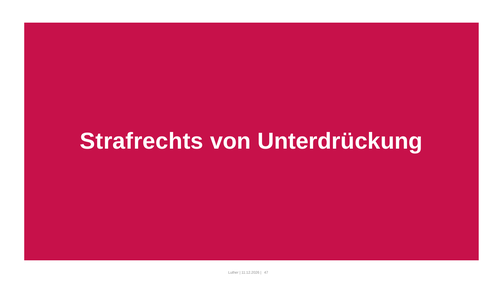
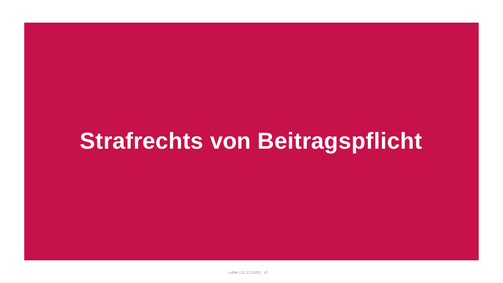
Unterdrückung: Unterdrückung -> Beitragspflicht (340, 141)
